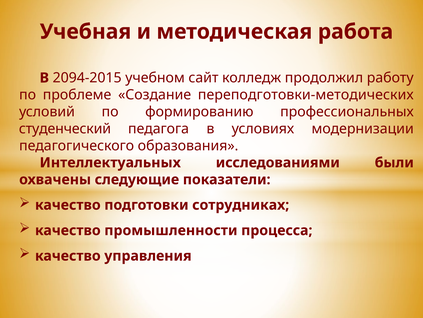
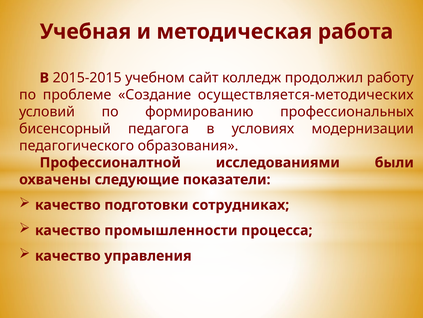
2094-2015: 2094-2015 -> 2015-2015 (87, 78)
переподготовки-методических: переподготовки-методических -> осуществляется-методических (306, 95)
студенческий: студенческий -> бисенсорный (65, 128)
Интеллектуальных: Интеллектуальных -> Профессионалтной (110, 162)
